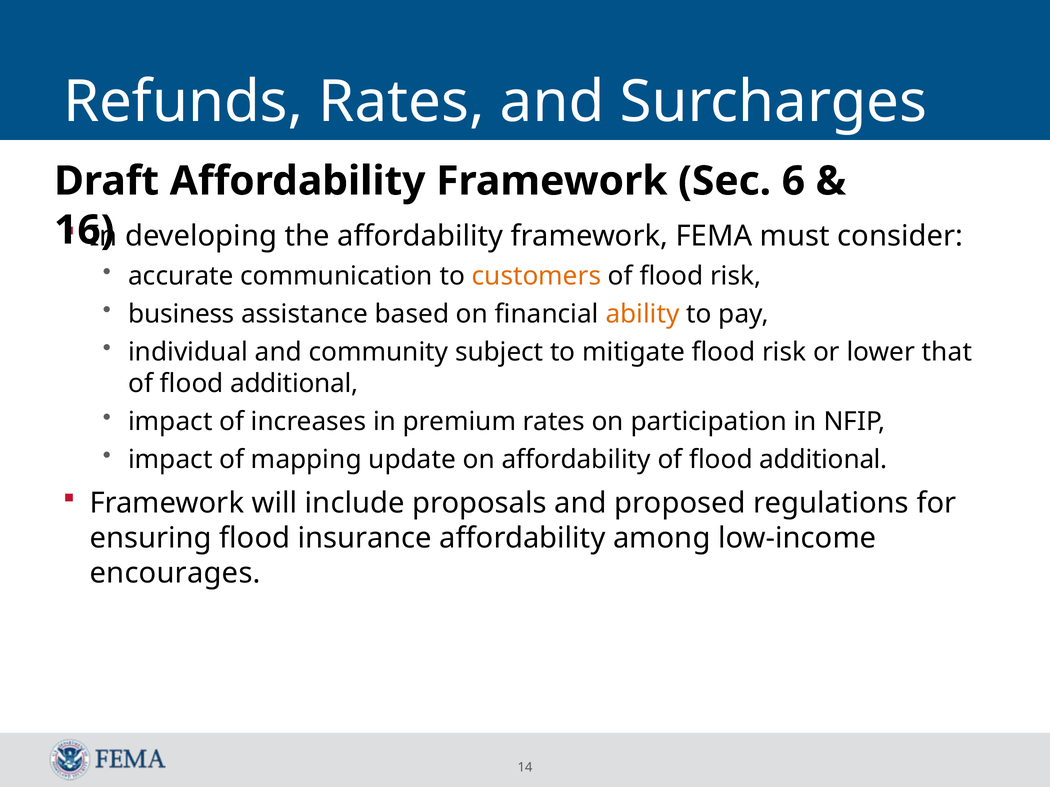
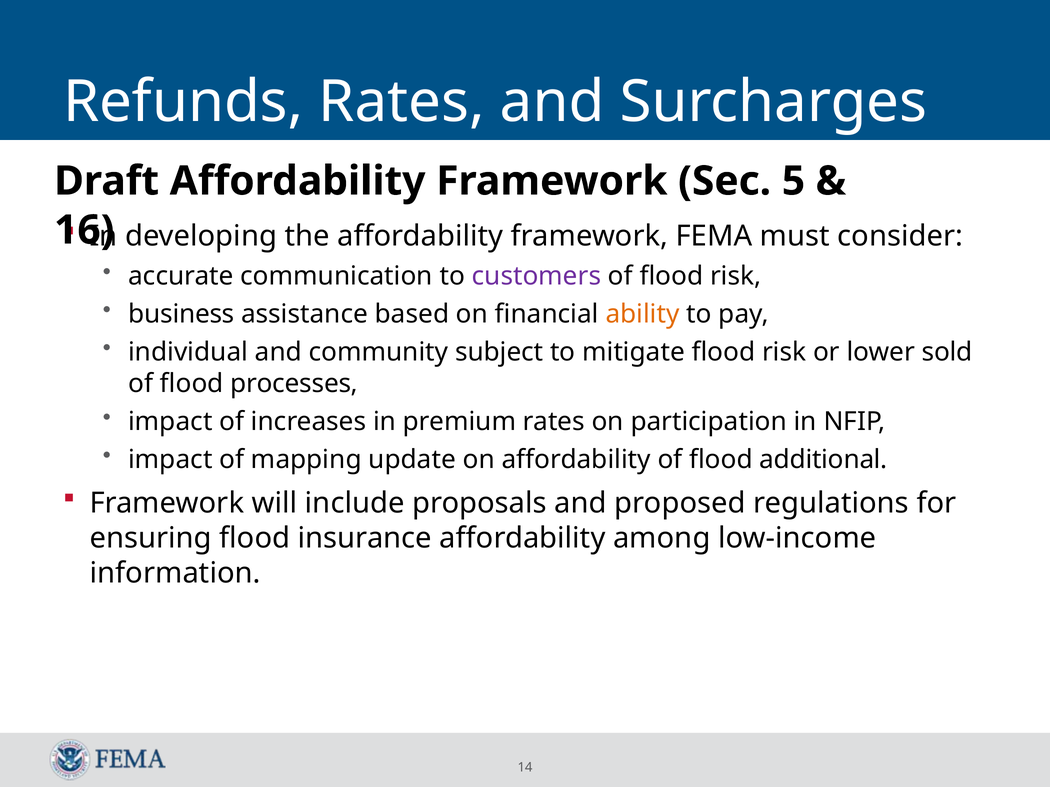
6: 6 -> 5 (793, 181)
customers colour: orange -> purple (536, 276)
that: that -> sold (947, 352)
additional: additional -> processes (294, 384)
encourages: encourages -> information (175, 574)
